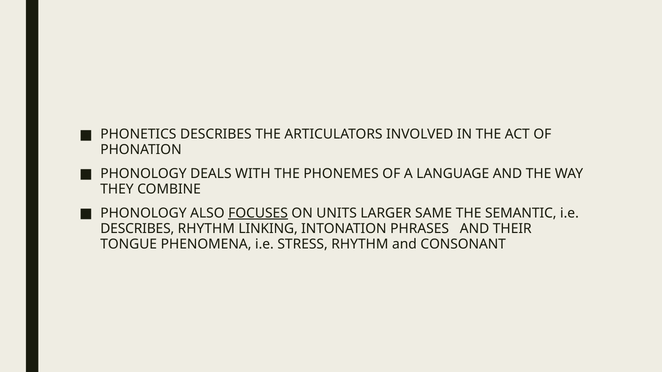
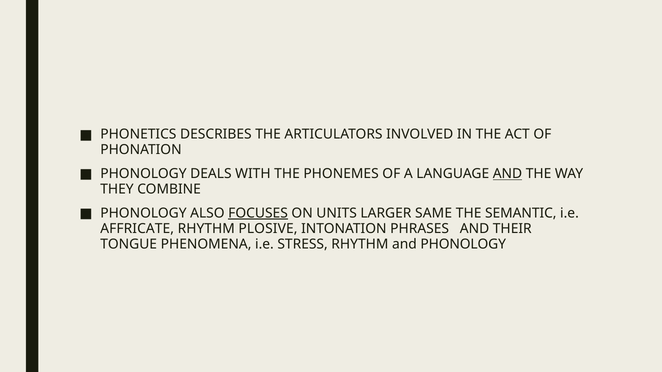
AND underline: none -> present (507, 174)
DESCRIBES: DESCRIBES -> AFFRICATE (137, 229)
LINKING: LINKING -> PLOSIVE (268, 229)
and CONSONANT: CONSONANT -> PHONOLOGY (463, 244)
